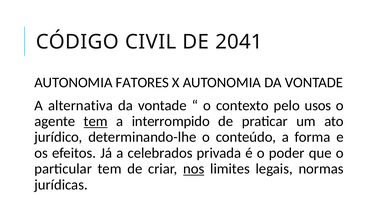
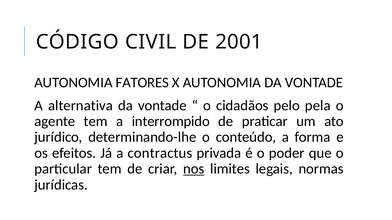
2041: 2041 -> 2001 (239, 42)
contexto: contexto -> cidadãos (242, 106)
usos: usos -> pela (318, 106)
tem underline: present -> none (96, 122)
celebrados: celebrados -> contractus (160, 153)
